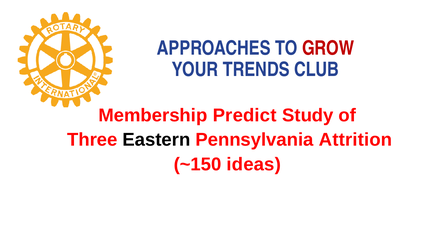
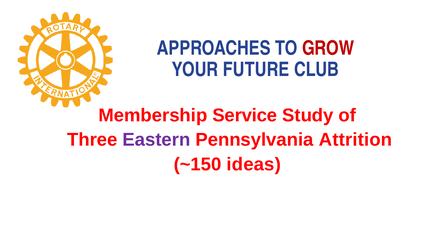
TRENDS: TRENDS -> FUTURE (256, 70)
Predict: Predict -> Service (245, 115)
Eastern colour: black -> purple (156, 140)
